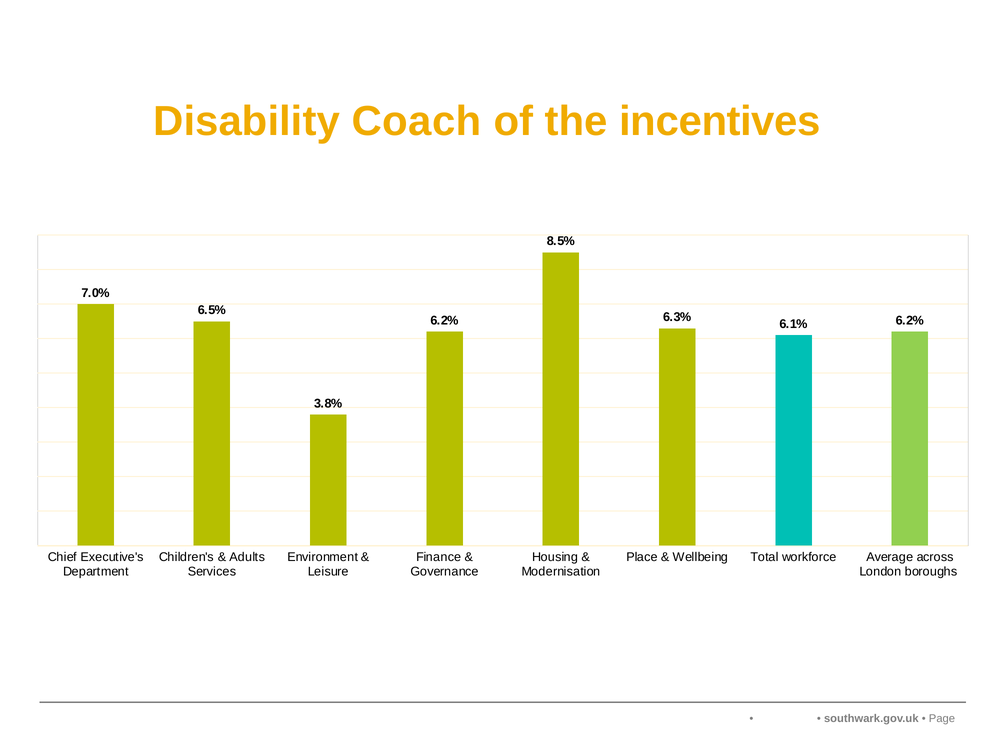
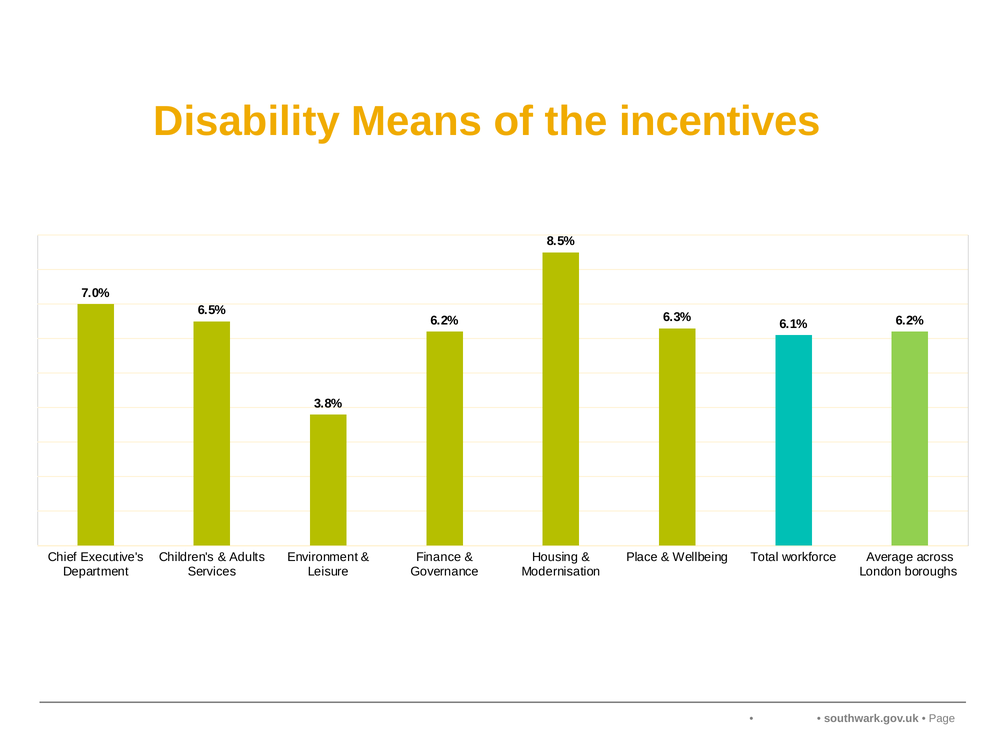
Coach: Coach -> Means (417, 121)
